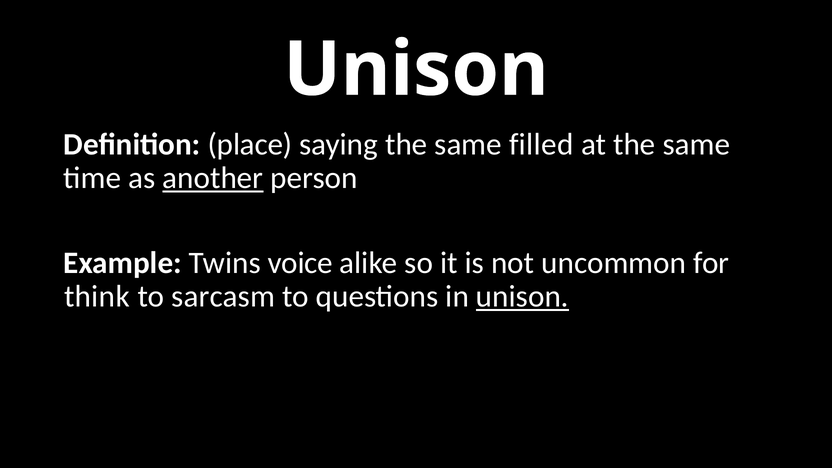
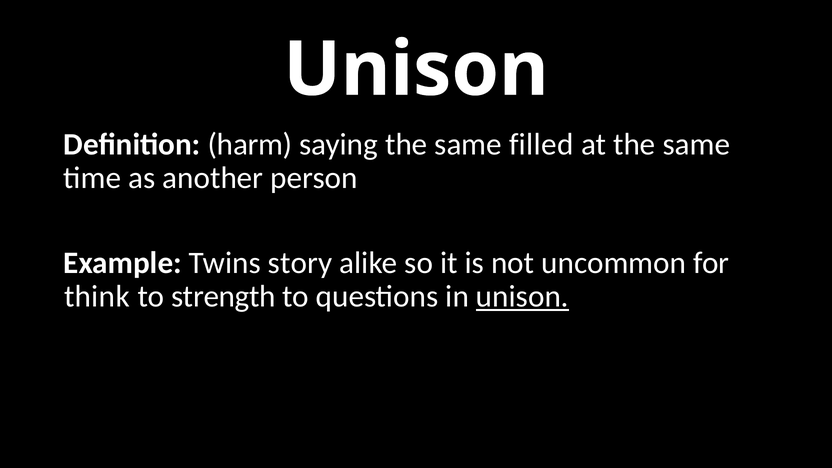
place: place -> harm (250, 144)
another underline: present -> none (213, 178)
voice: voice -> story (300, 263)
sarcasm: sarcasm -> strength (223, 296)
